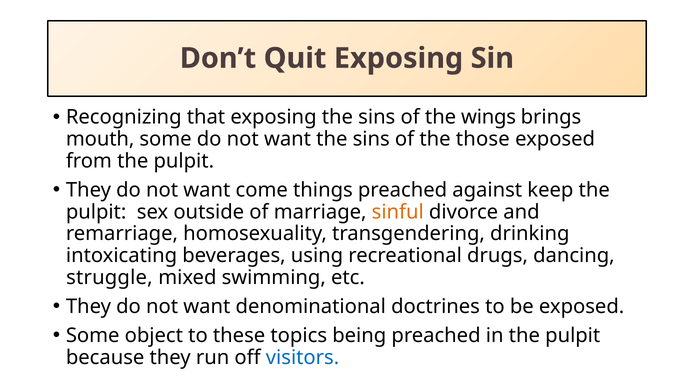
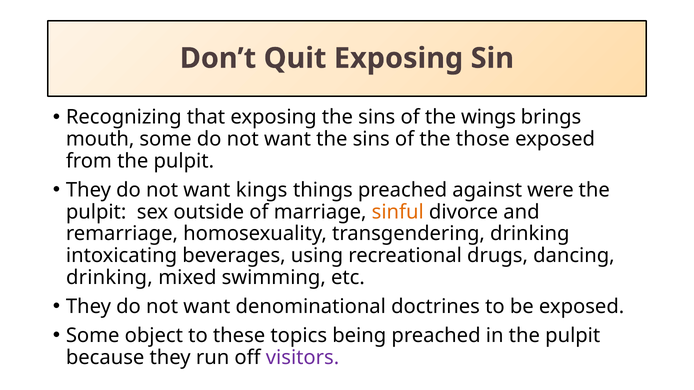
come: come -> kings (262, 190)
keep: keep -> were (550, 190)
struggle: struggle -> drinking (109, 278)
visitors colour: blue -> purple (303, 358)
